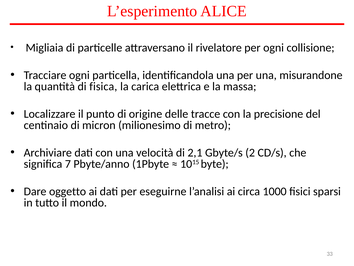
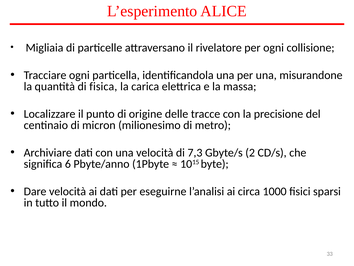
2,1: 2,1 -> 7,3 (195, 152)
7: 7 -> 6 (68, 164)
Dare oggetto: oggetto -> velocità (68, 191)
